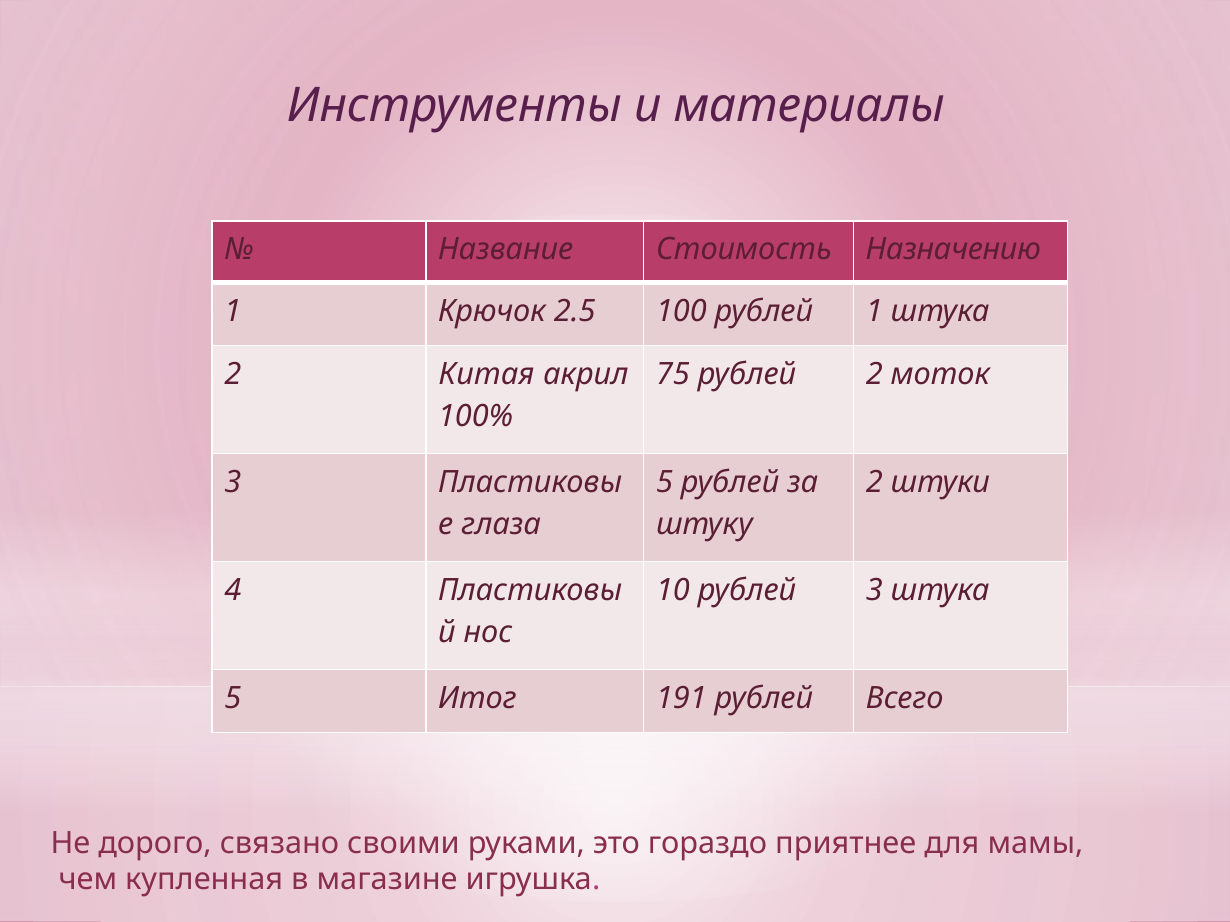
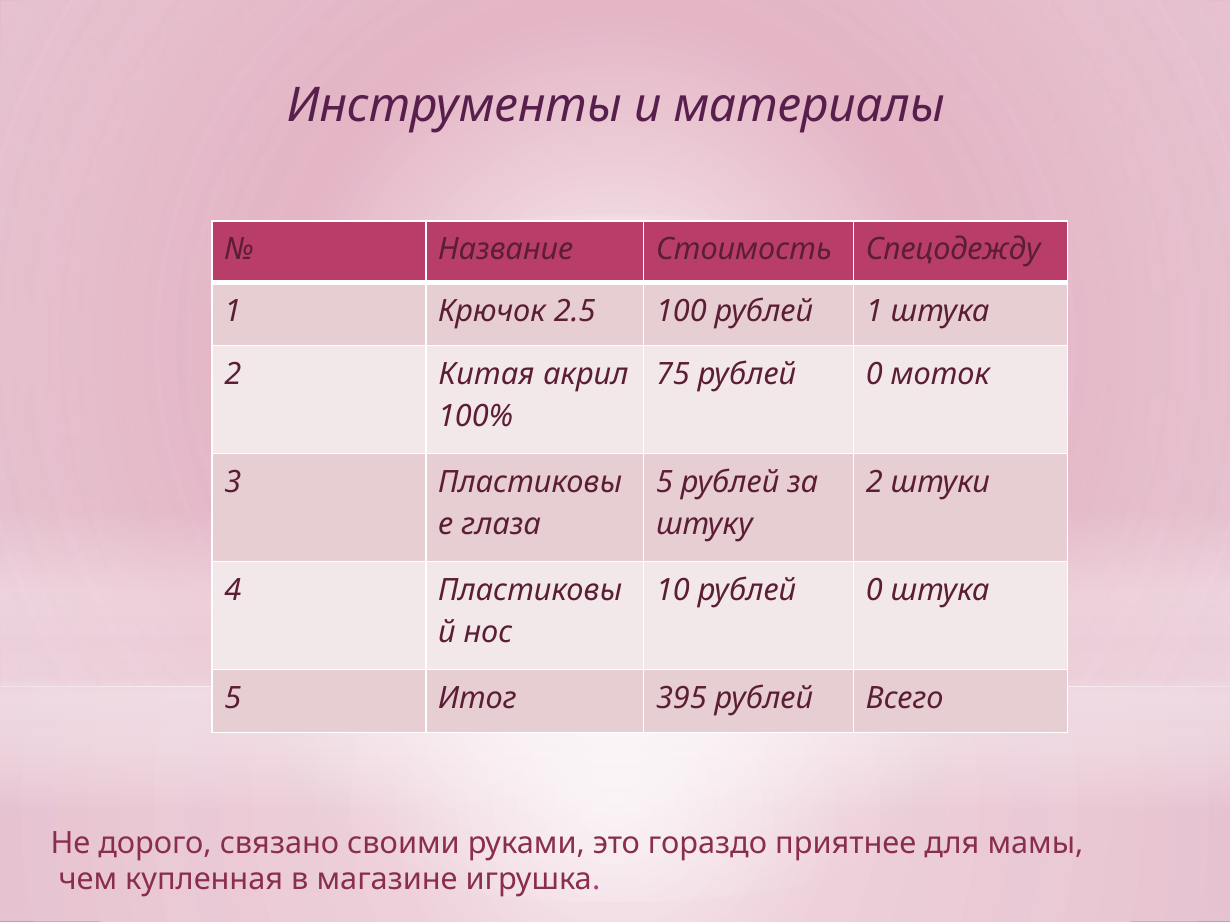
Назначению: Назначению -> Спецодежду (953, 250)
75 рублей 2: 2 -> 0 (874, 374)
10 рублей 3: 3 -> 0 (874, 591)
191: 191 -> 395 (681, 699)
